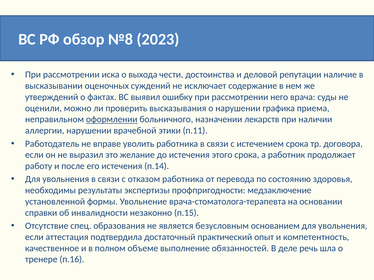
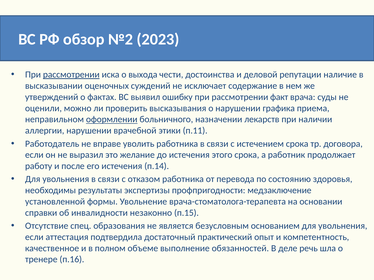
№8: №8 -> №2 (121, 39)
рассмотрении underline: none -> present (71, 75)
него: него -> факт (279, 97)
